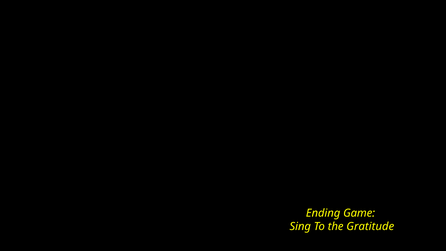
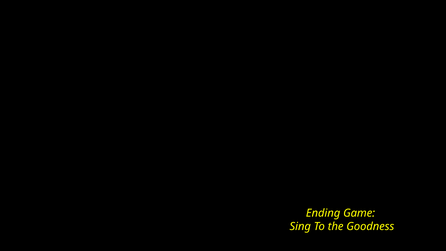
Gratitude: Gratitude -> Goodness (370, 226)
